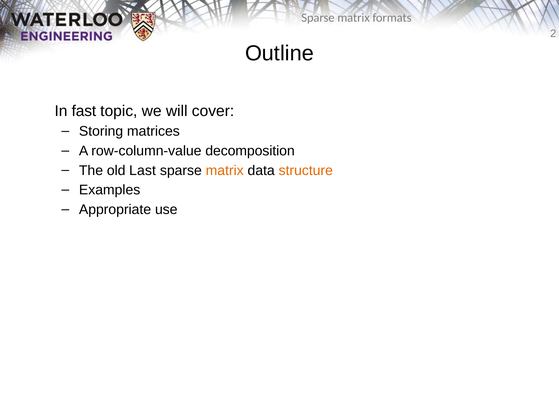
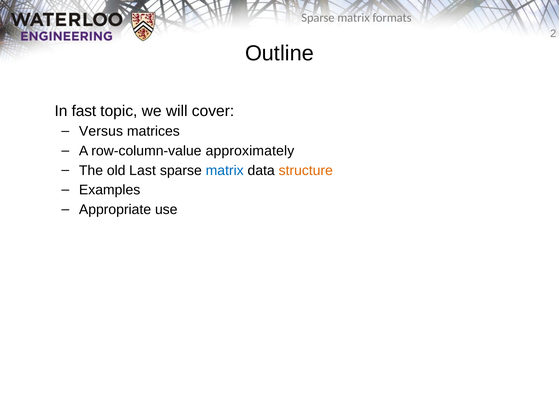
Storing: Storing -> Versus (101, 131)
decomposition: decomposition -> approximately (250, 151)
matrix colour: orange -> blue (225, 171)
